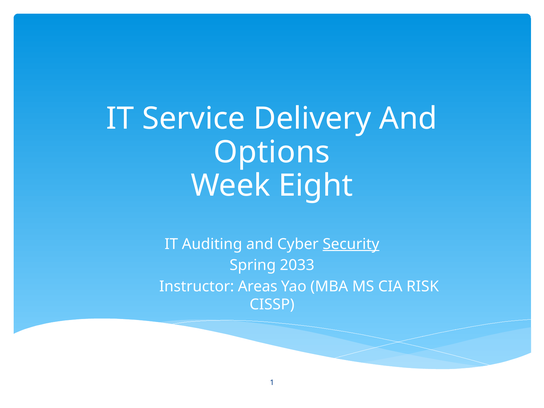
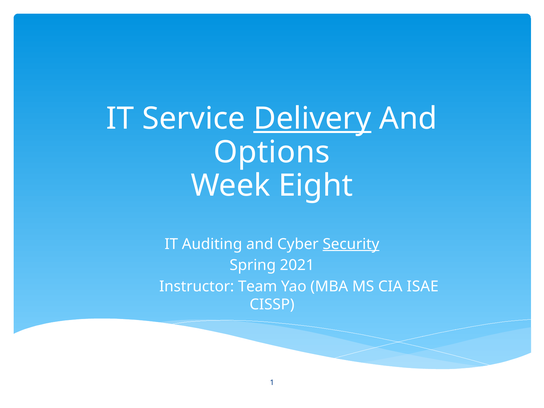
Delivery underline: none -> present (312, 119)
2033: 2033 -> 2021 (297, 265)
Areas: Areas -> Team (258, 286)
RISK: RISK -> ISAE (423, 286)
